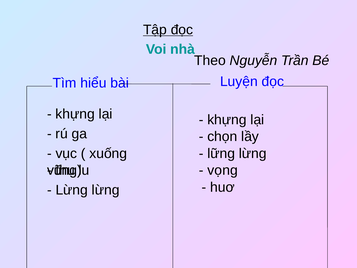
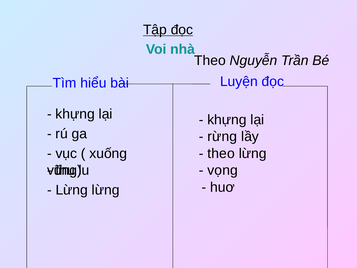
chọn: chọn -> rừng (222, 136)
lững: lững -> theo (221, 153)
